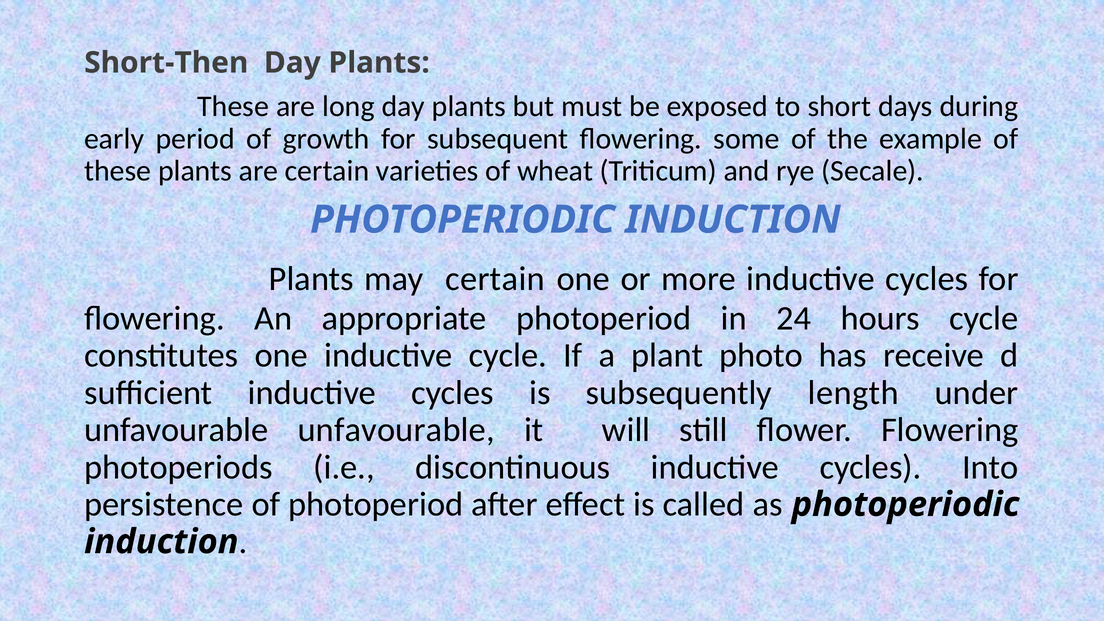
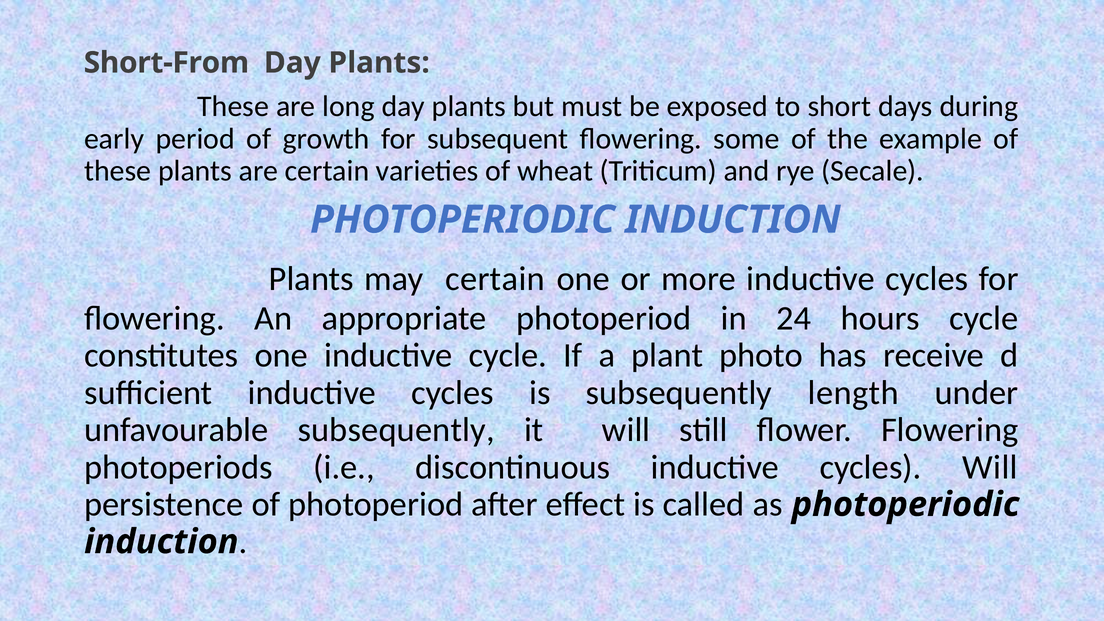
Short-Then: Short-Then -> Short-From (166, 63)
unfavourable unfavourable: unfavourable -> subsequently (396, 430)
cycles Into: Into -> Will (990, 467)
